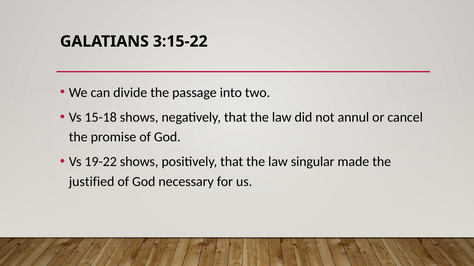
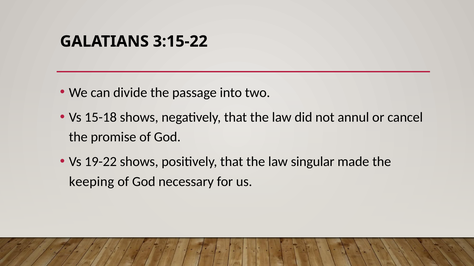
justified: justified -> keeping (92, 182)
